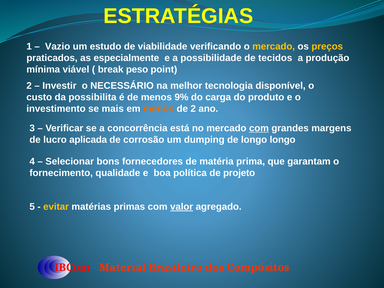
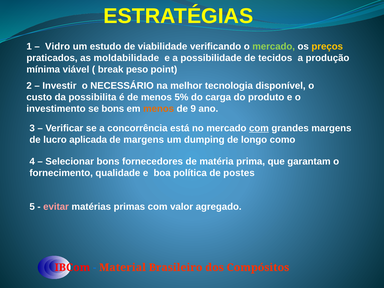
Vazio: Vazio -> Vidro (58, 46)
mercado colour: yellow -> light green (274, 46)
especialmente: especialmente -> moldabilidade (126, 58)
9%: 9% -> 5% (181, 97)
se mais: mais -> bons (113, 109)
de 2: 2 -> 9 (193, 109)
de corrosão: corrosão -> margens (144, 140)
longo longo: longo -> como (283, 140)
projeto: projeto -> postes (239, 173)
evitar colour: yellow -> pink (56, 207)
valor underline: present -> none (182, 207)
